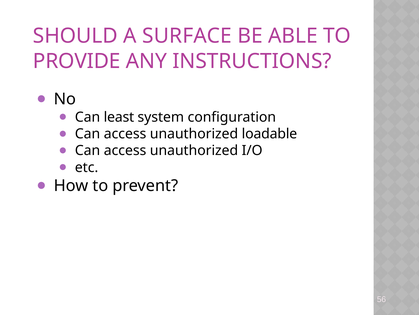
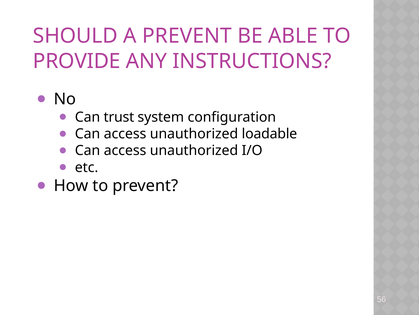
A SURFACE: SURFACE -> PREVENT (187, 36)
least: least -> trust (119, 117)
